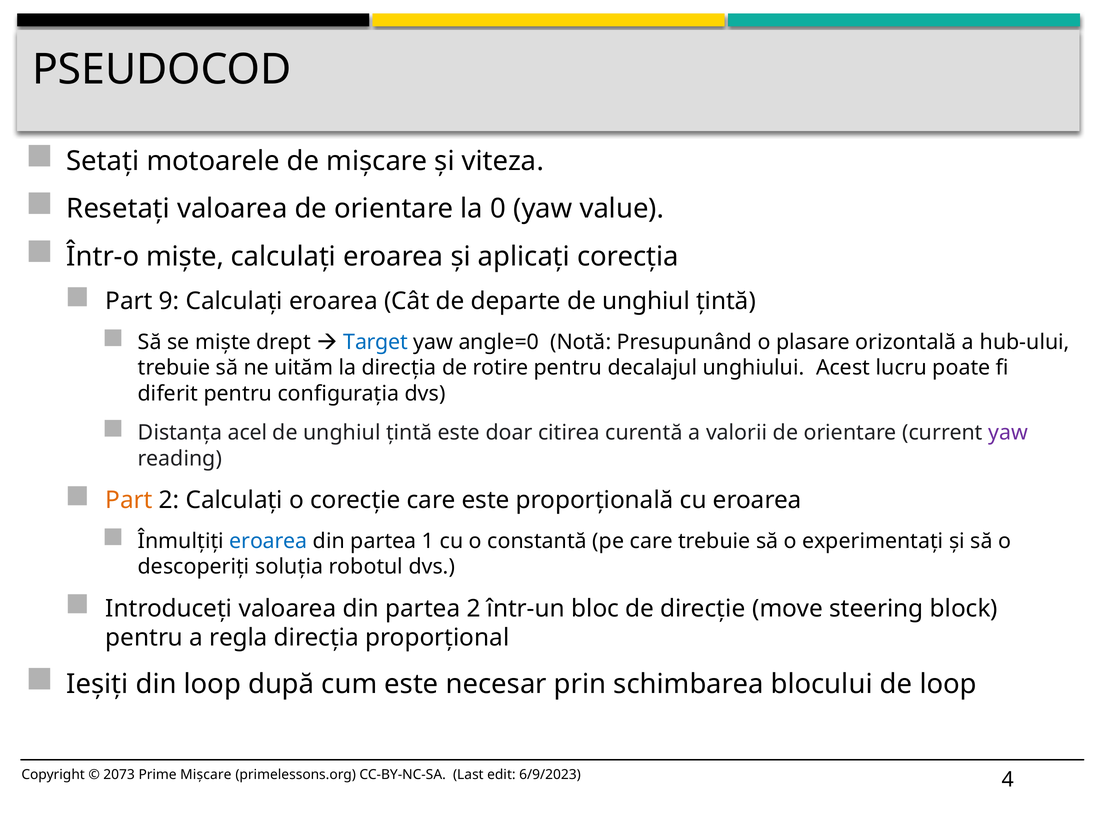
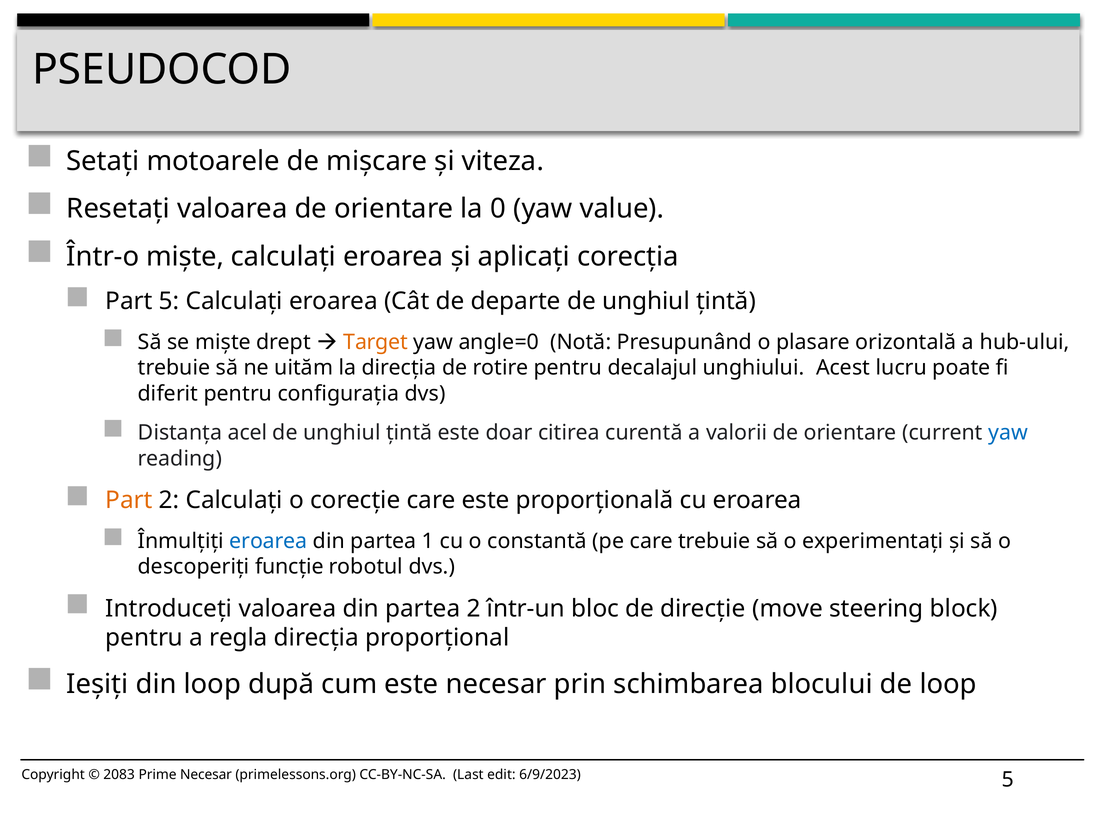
Part 9: 9 -> 5 (169, 301)
Target colour: blue -> orange (376, 342)
yaw colour: purple -> blue (1008, 433)
soluția: soluția -> funcție (289, 567)
2073: 2073 -> 2083 (119, 775)
Prime Mișcare: Mișcare -> Necesar (206, 775)
6/9/2023 4: 4 -> 5 (1008, 780)
